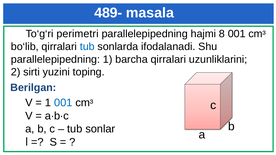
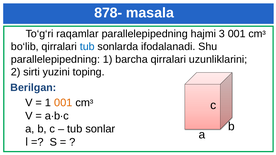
489-: 489- -> 878- (108, 13)
perimetri: perimetri -> raqamlar (78, 34)
8: 8 -> 3 (222, 34)
001 colour: blue -> orange (63, 103)
